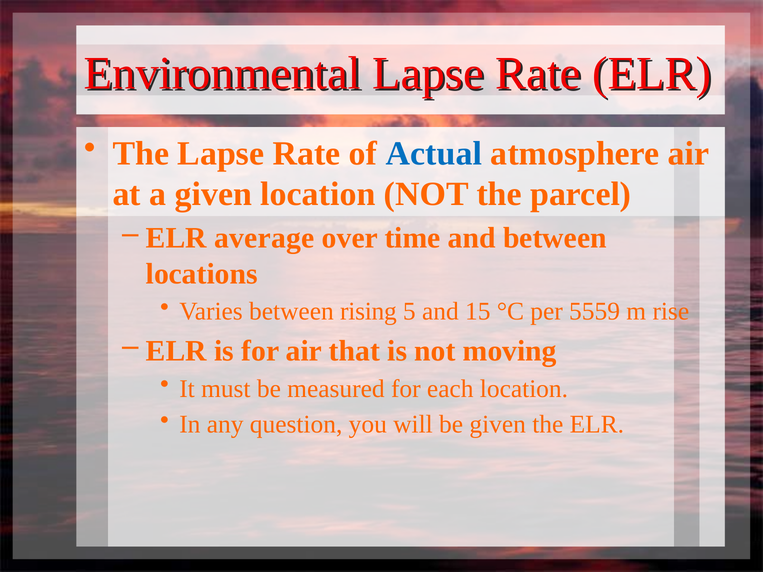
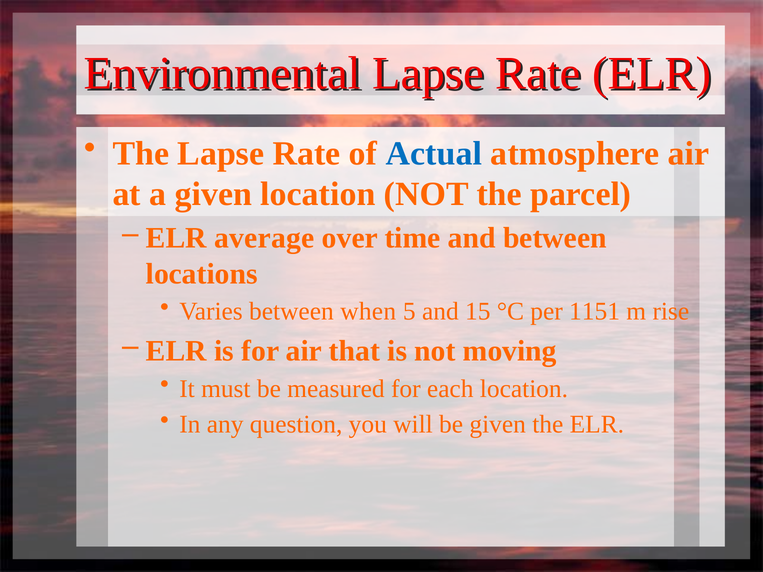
rising: rising -> when (368, 312)
5559: 5559 -> 1151 (595, 312)
